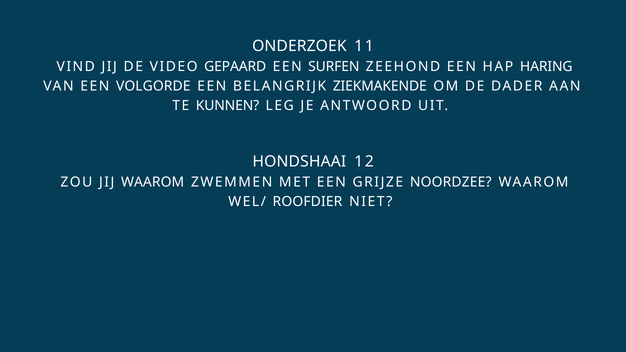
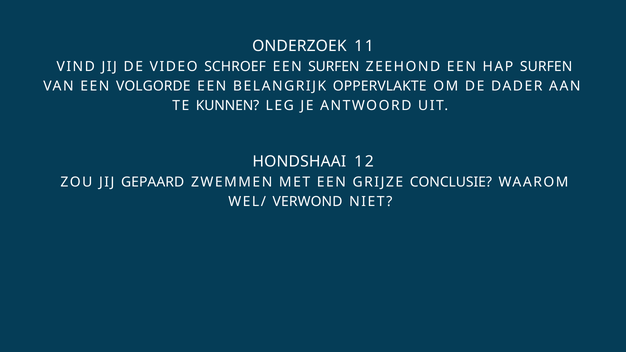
GEPAARD: GEPAARD -> SCHROEF (235, 67)
HAP HARING: HARING -> SURFEN (546, 67)
ZIEKMAKENDE: ZIEKMAKENDE -> OPPERVLAKTE (380, 86)
JIJ WAAROM: WAAROM -> GEPAARD (153, 182)
NOORDZEE: NOORDZEE -> CONCLUSIE (451, 182)
ROOFDIER: ROOFDIER -> VERWOND (308, 202)
